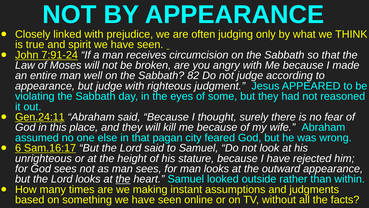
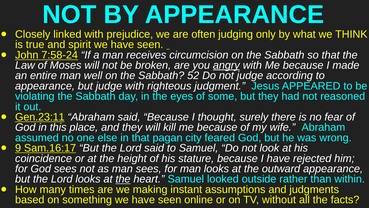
7:91-24: 7:91-24 -> 7:58-24 (60, 55)
angry underline: none -> present (226, 65)
82: 82 -> 52 (193, 75)
Gen.24:11: Gen.24:11 -> Gen.23:11 (40, 117)
6: 6 -> 9 (18, 148)
unrighteous: unrighteous -> coincidence (44, 158)
